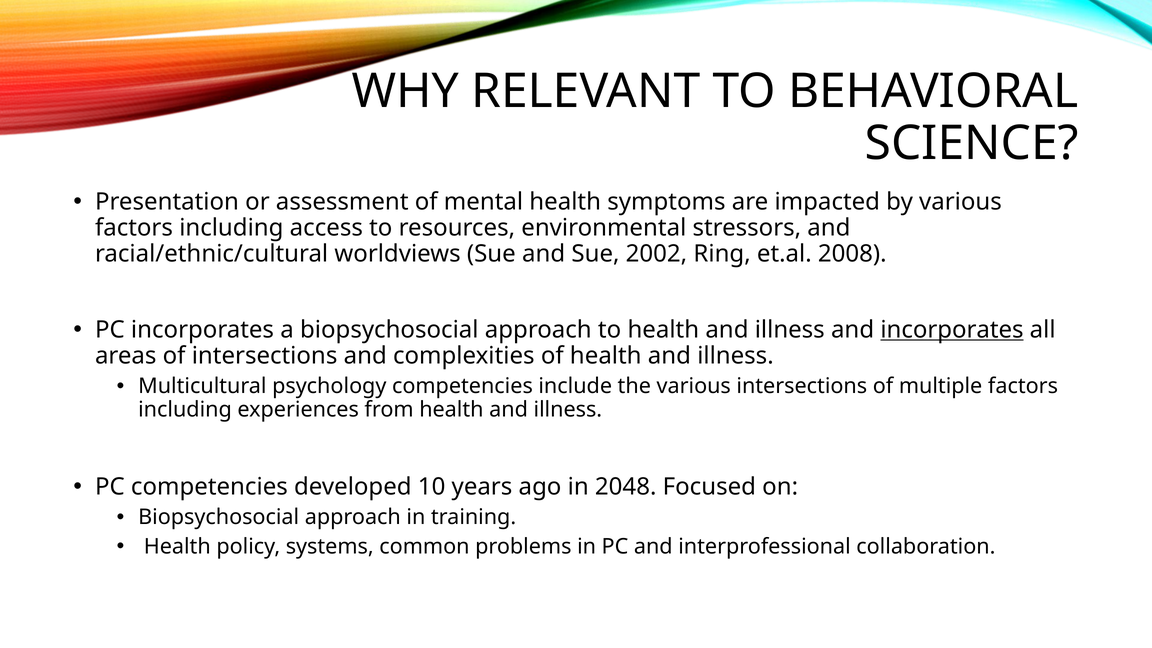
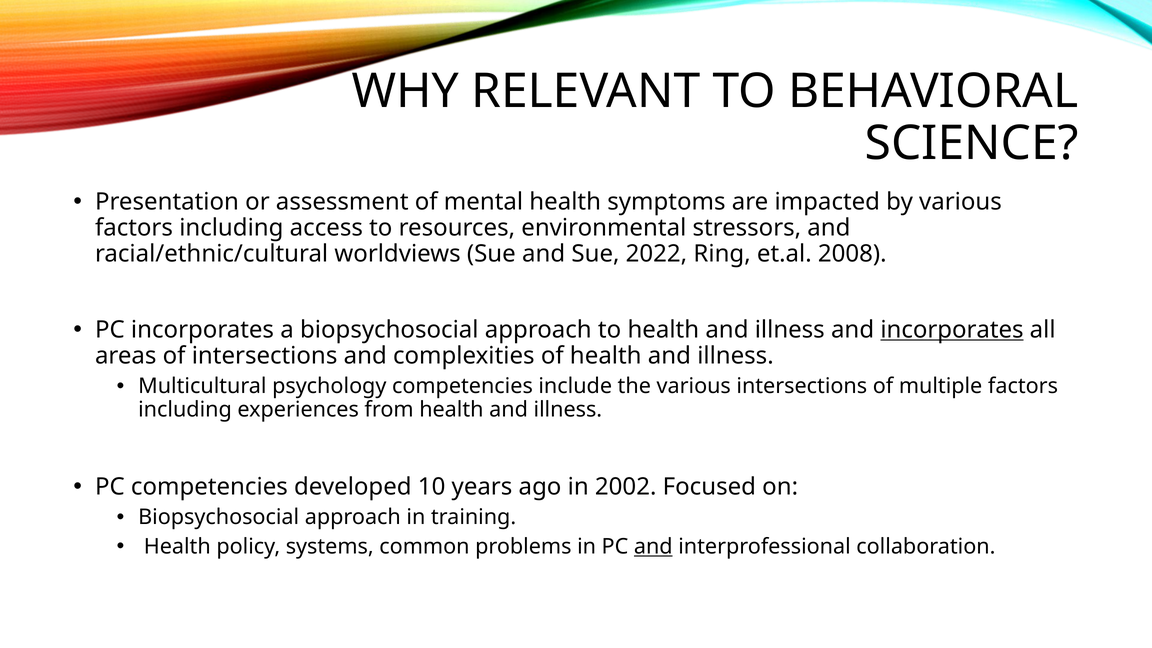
2002: 2002 -> 2022 (656, 254)
2048: 2048 -> 2002 (626, 487)
and underline: none -> present (653, 547)
